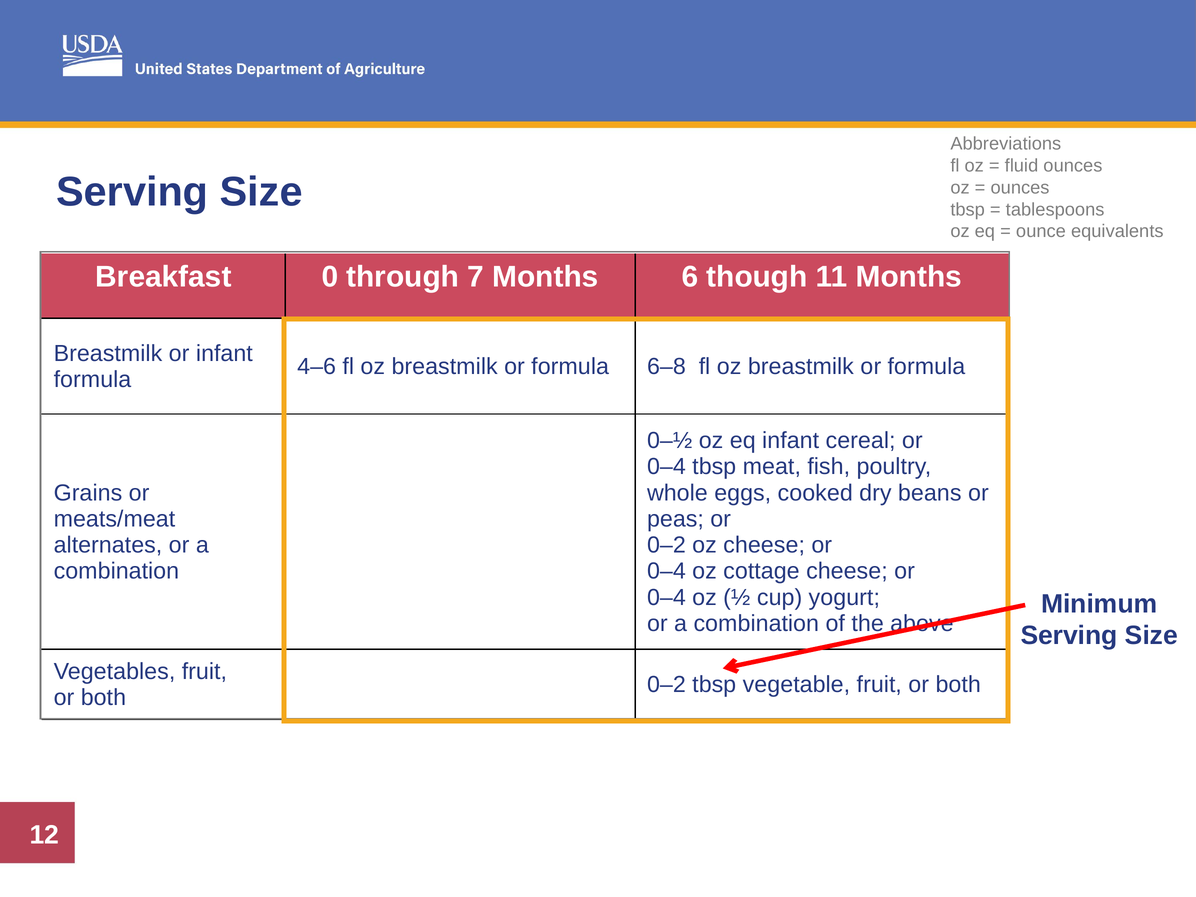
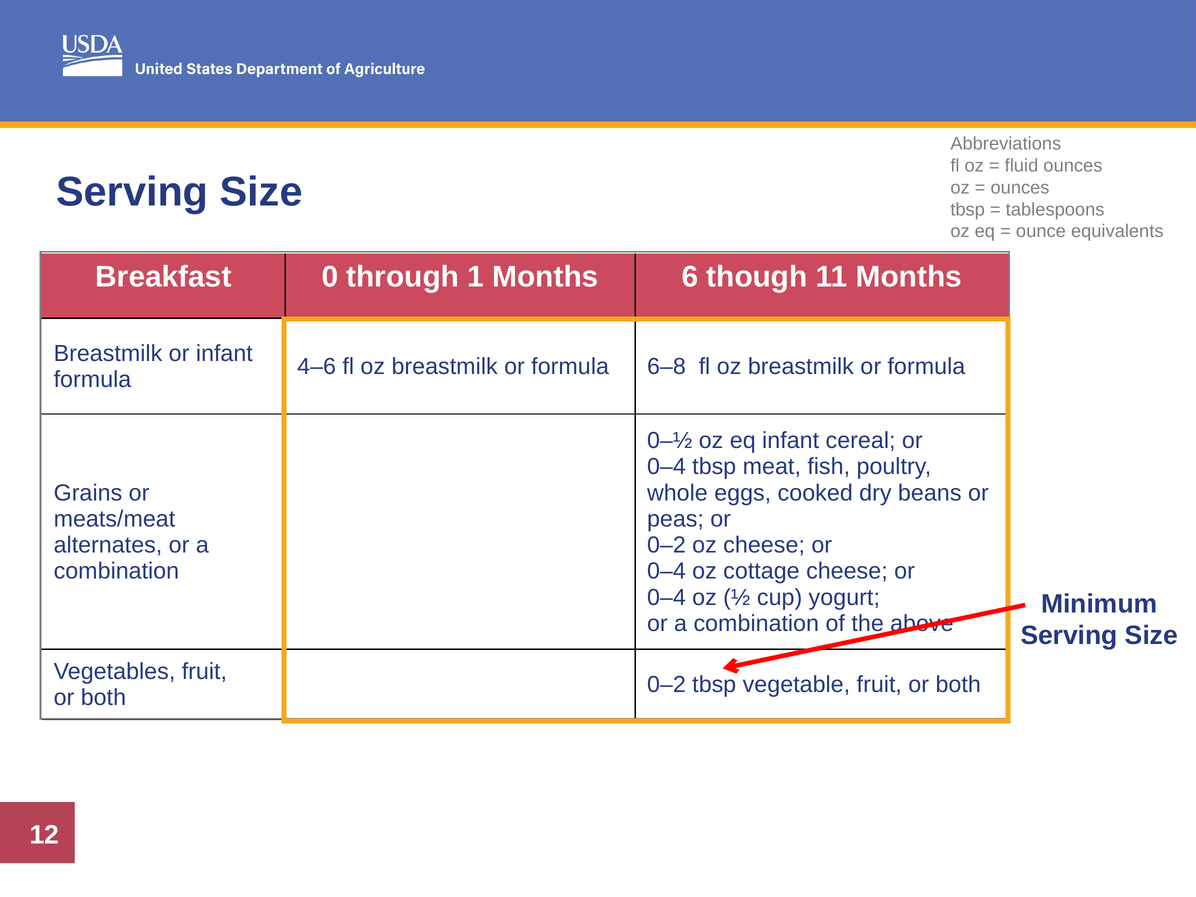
7: 7 -> 1 (476, 277)
